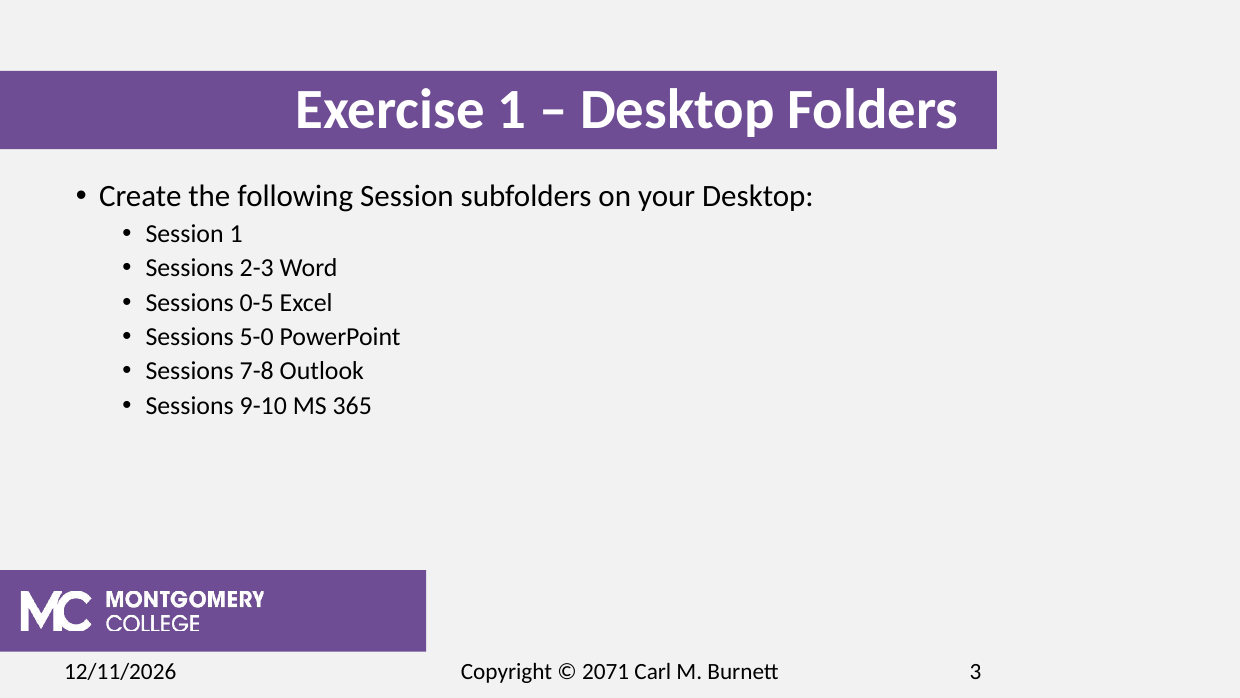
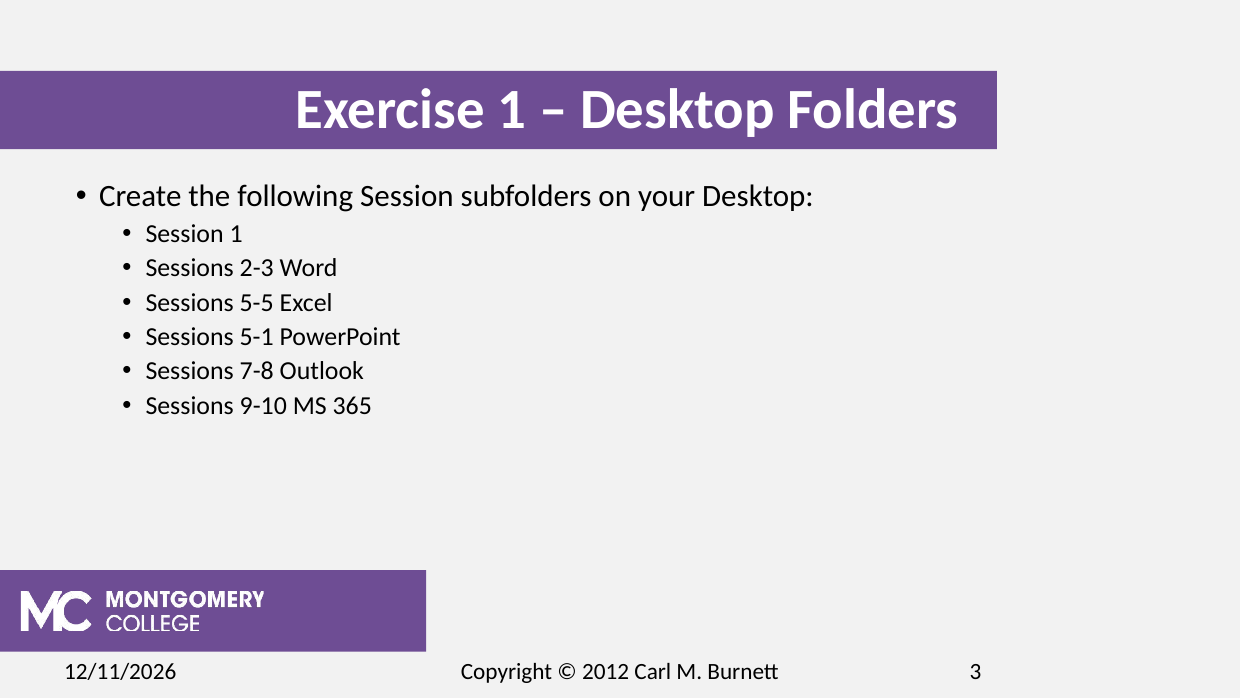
0-5: 0-5 -> 5-5 (257, 302)
5-0: 5-0 -> 5-1 (257, 337)
2071: 2071 -> 2012 (606, 671)
